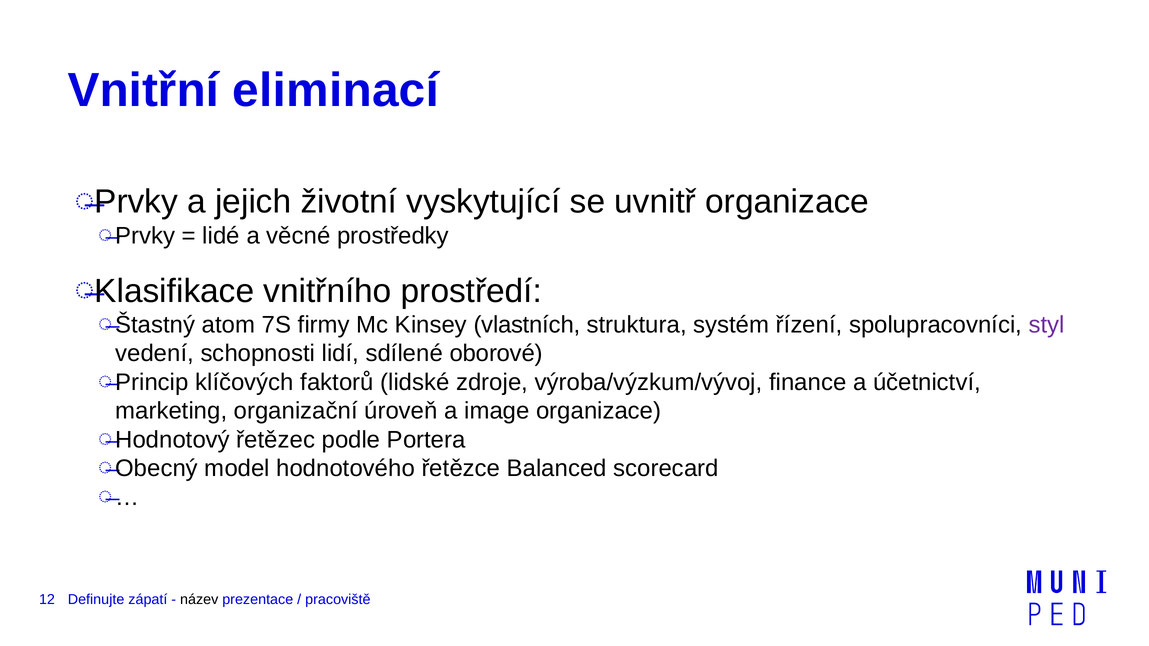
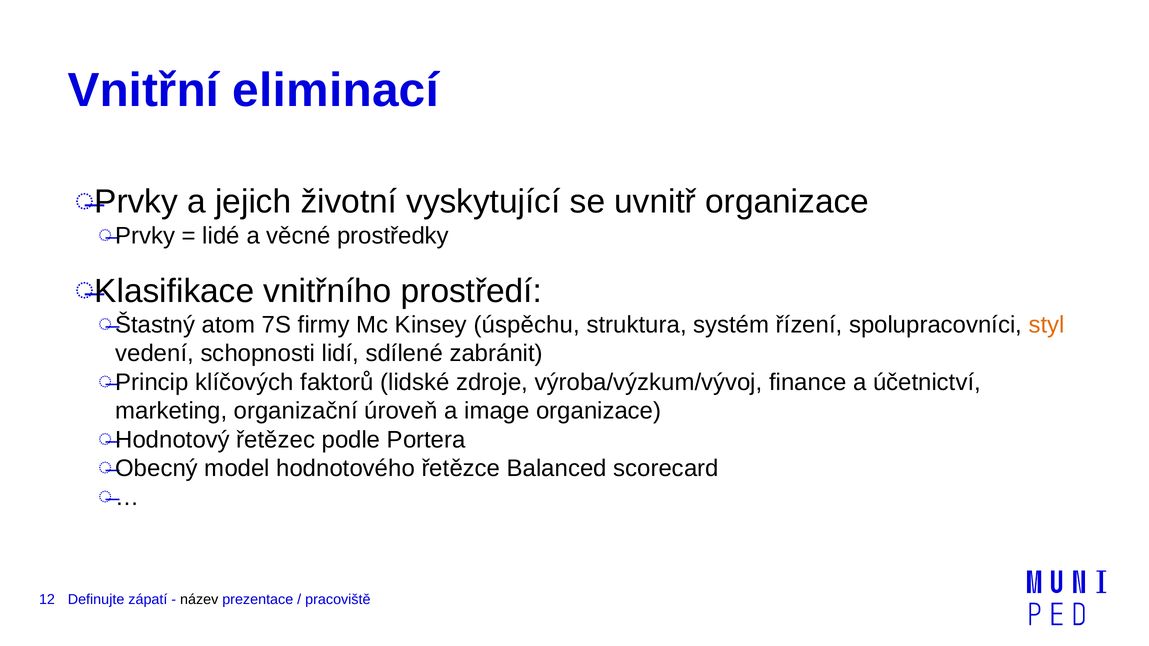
vlastních: vlastních -> úspěchu (527, 325)
styl colour: purple -> orange (1047, 325)
oborové: oborové -> zabránit (496, 354)
